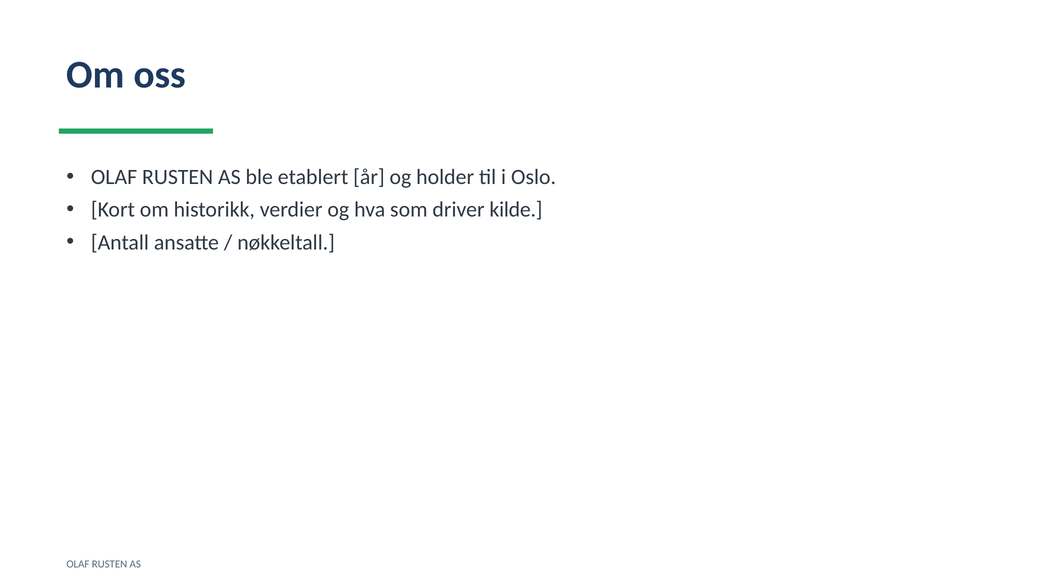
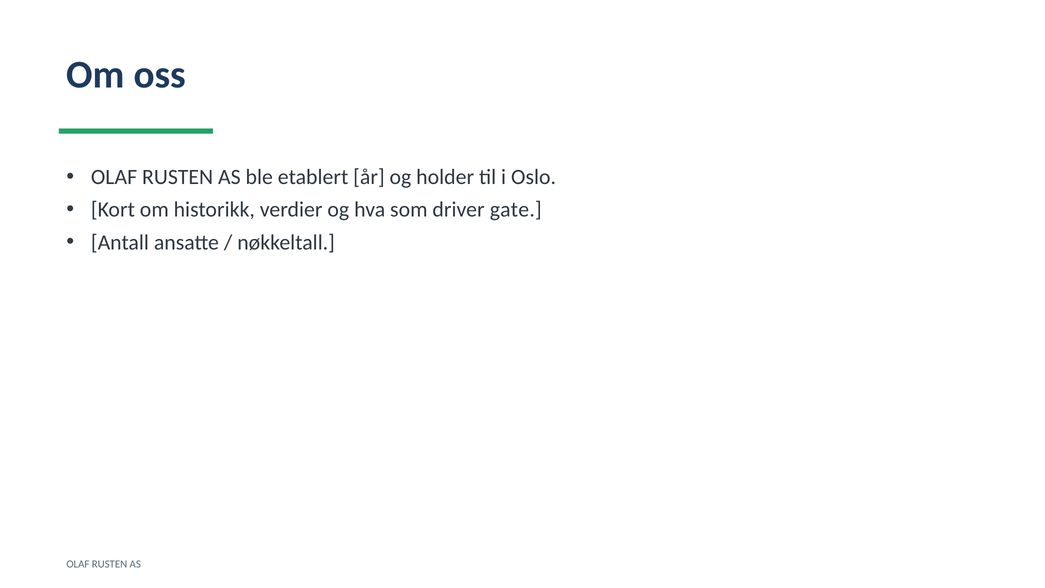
kilde: kilde -> gate (516, 210)
